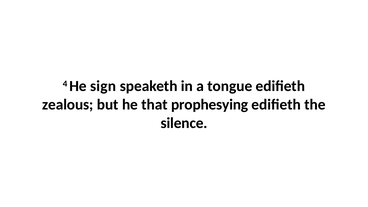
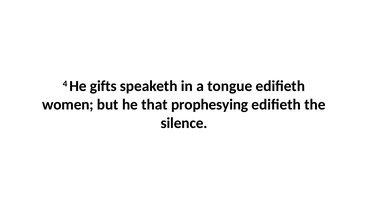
sign: sign -> gifts (103, 86)
zealous: zealous -> women (68, 105)
